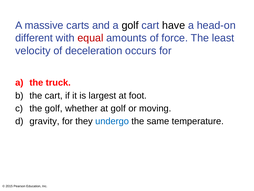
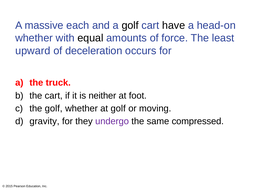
carts: carts -> each (78, 25)
different: different -> whether (34, 38)
equal colour: red -> black (90, 38)
velocity: velocity -> upward (33, 51)
largest: largest -> neither (102, 95)
undergo colour: blue -> purple (112, 121)
temperature: temperature -> compressed (198, 121)
